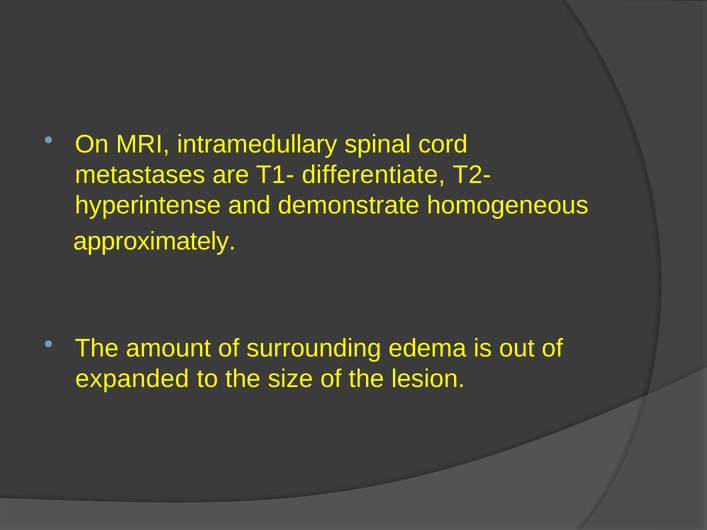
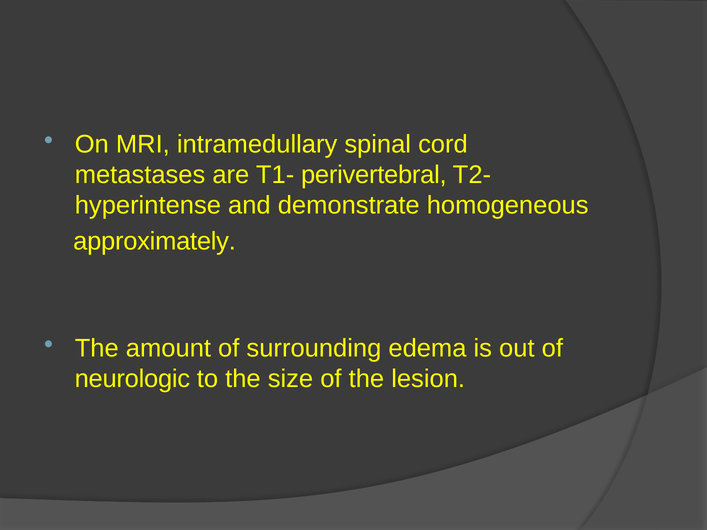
differentiate: differentiate -> perivertebral (374, 175)
expanded: expanded -> neurologic (132, 379)
